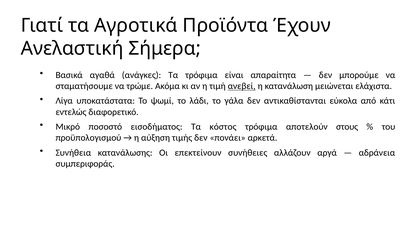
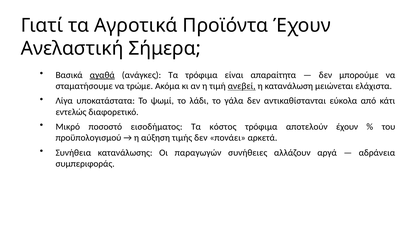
αγαθά underline: none -> present (102, 75)
αποτελούν στους: στους -> έχουν (347, 127)
επεκτείνουν: επεκτείνουν -> παραγωγών (198, 153)
